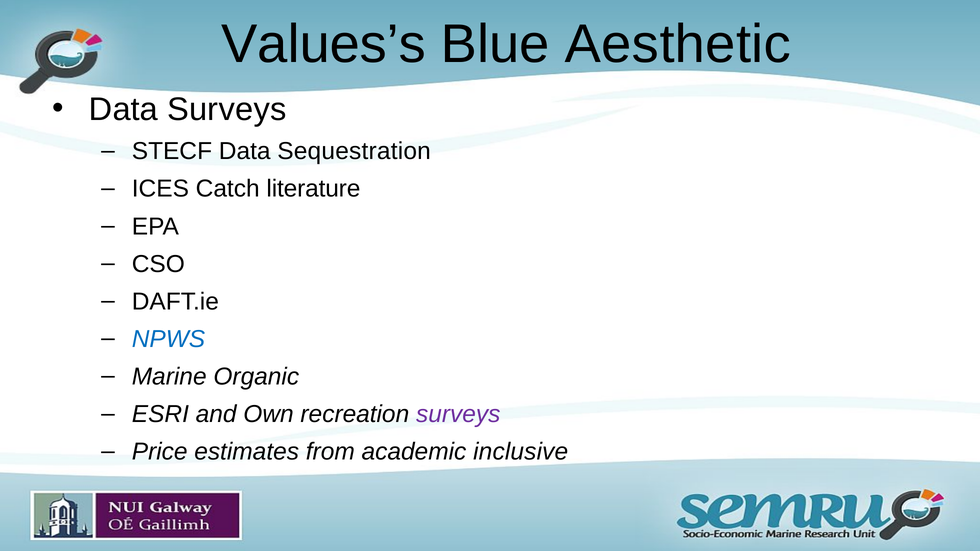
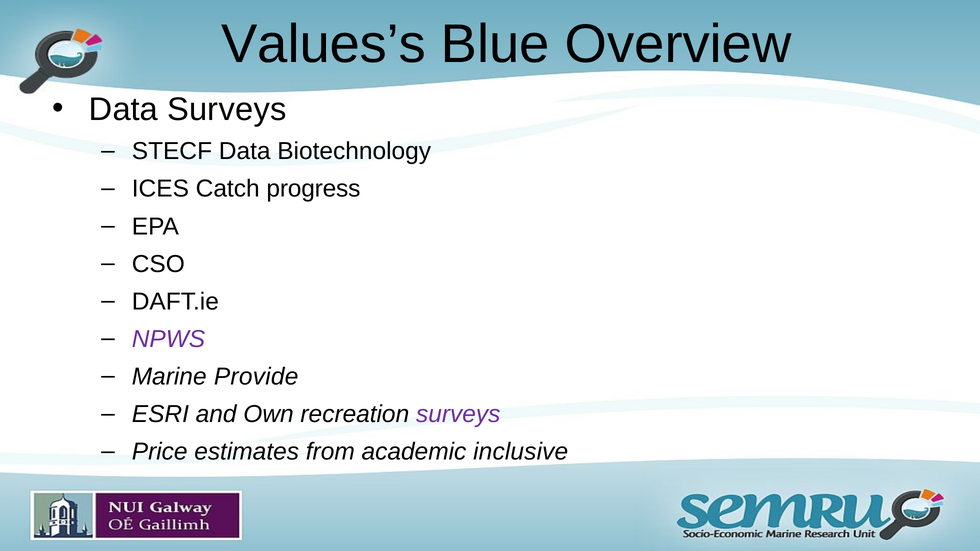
Aesthetic: Aesthetic -> Overview (678, 44)
Sequestration: Sequestration -> Biotechnology (354, 151)
literature: literature -> progress (313, 189)
NPWS colour: blue -> purple (169, 339)
Organic: Organic -> Provide (256, 377)
